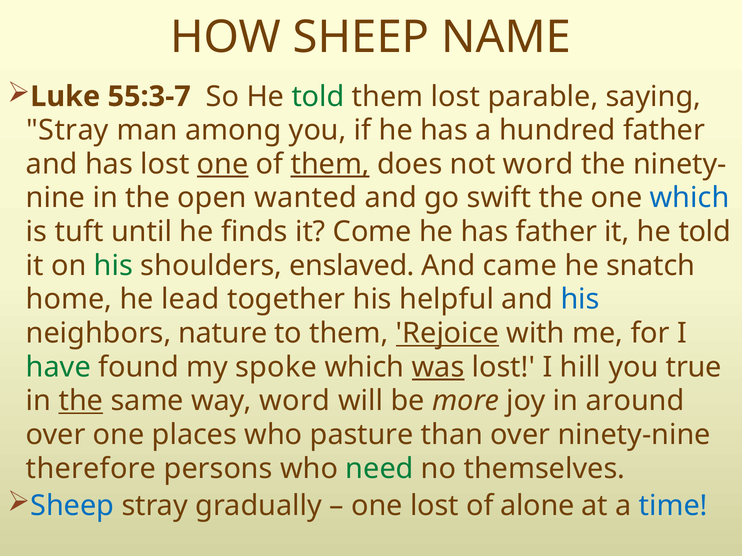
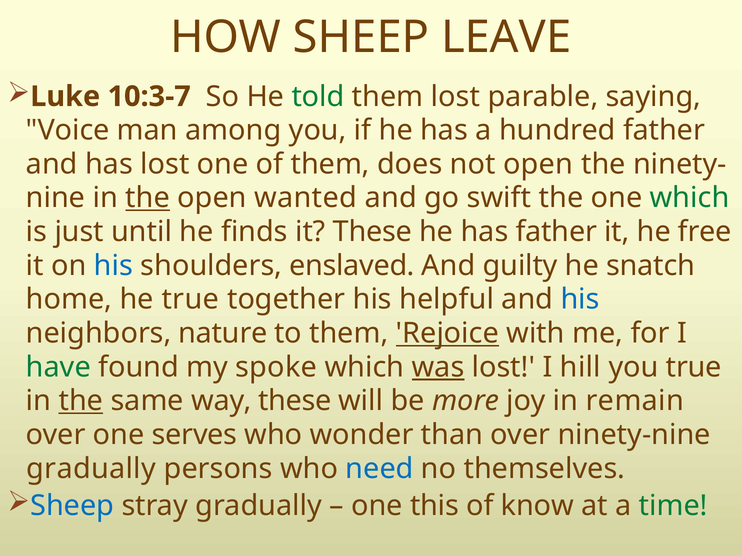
NAME: NAME -> LEAVE (506, 37)
55:3-7: 55:3-7 -> 10:3-7 (149, 97)
Stray: Stray -> Voice (68, 130)
one underline: present -> none (223, 164)
them underline: present -> none (330, 164)
not word: word -> open (538, 164)
the underline: none -> present (148, 198)
which colour: blue -> green (690, 198)
tuft: tuft -> just (79, 232)
it Come: Come -> These (372, 232)
it he told: told -> free (705, 232)
his colour: green -> blue (113, 266)
came: came -> guilty (520, 266)
he lead: lead -> true (190, 300)
way word: word -> these (295, 401)
around: around -> remain (635, 401)
places: places -> serves (195, 435)
pasture: pasture -> wonder (362, 435)
therefore: therefore -> gradually (91, 469)
need colour: green -> blue (379, 469)
one lost: lost -> this (434, 506)
alone: alone -> know (537, 506)
time colour: blue -> green (673, 506)
